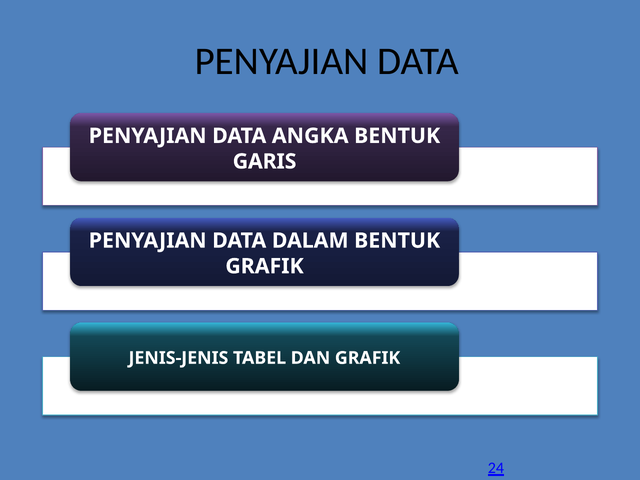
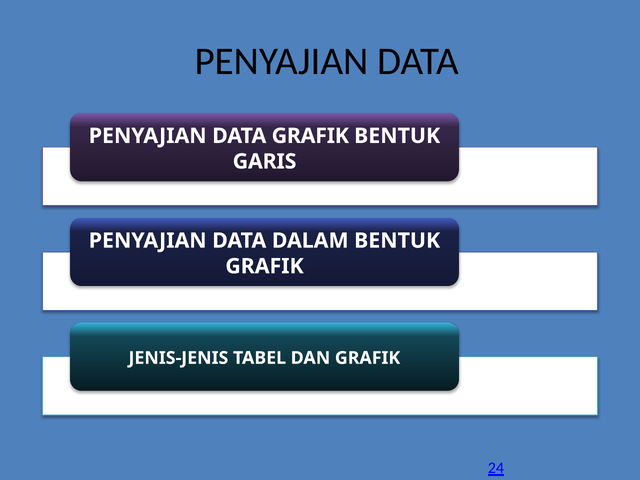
DATA ANGKA: ANGKA -> GRAFIK (310, 136)
